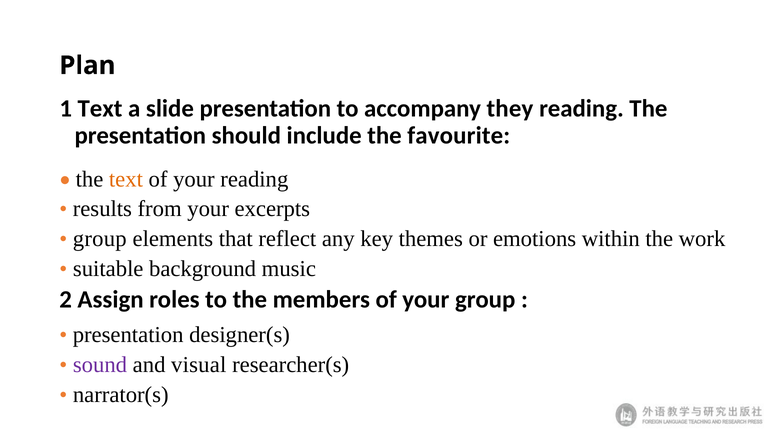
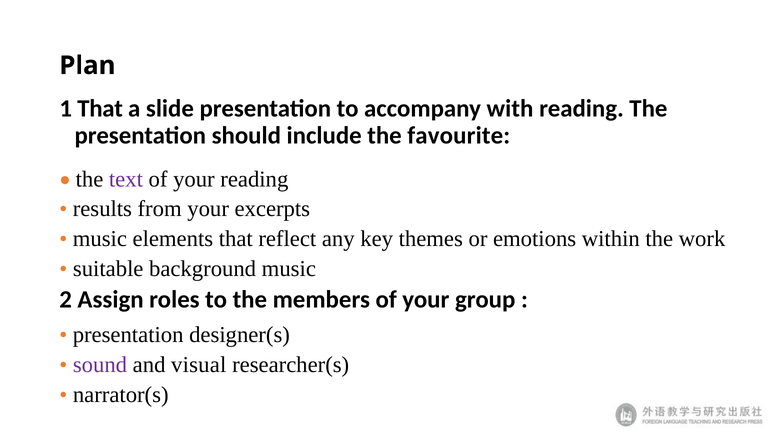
1 Text: Text -> That (100, 108)
they: they -> with (510, 108)
text colour: orange -> purple (126, 179)
group: group -> music (100, 239)
